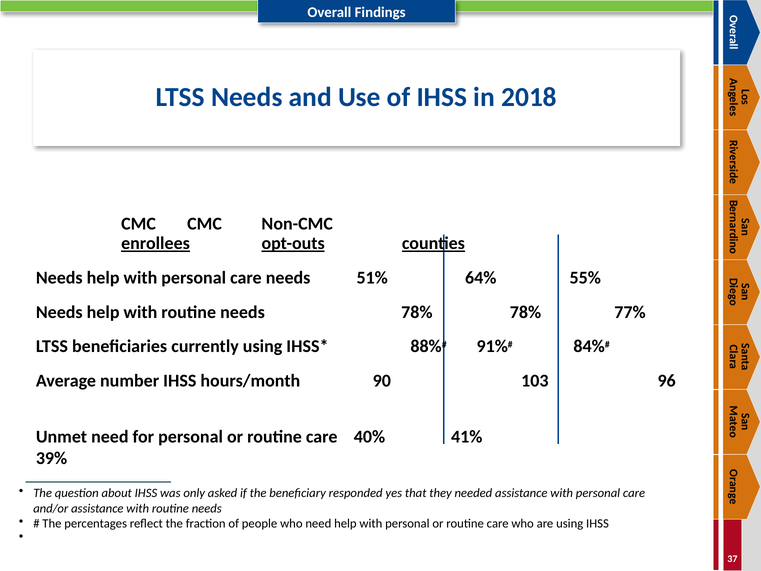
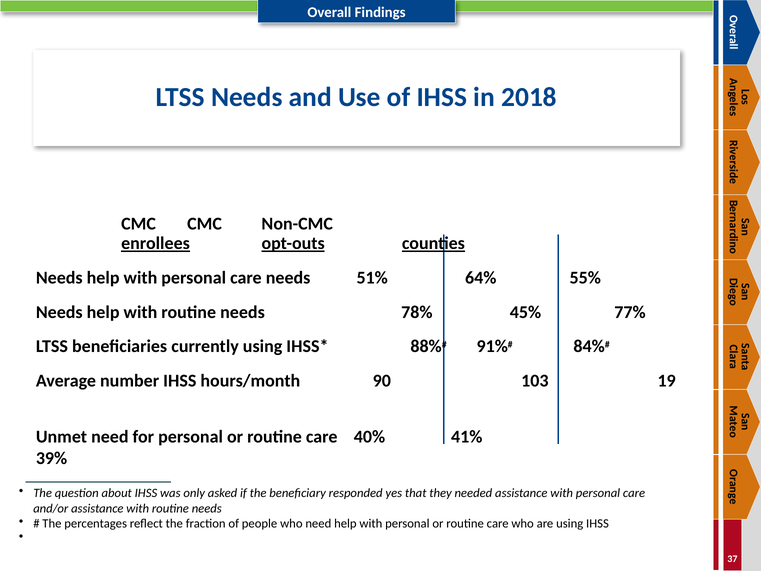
78% 78%: 78% -> 45% (525, 312)
96: 96 -> 19 (667, 381)
